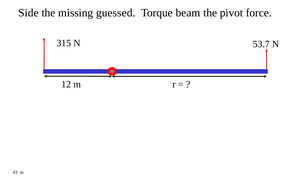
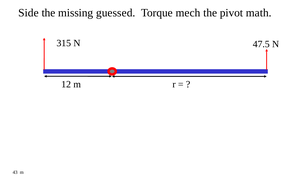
beam: beam -> mech (188, 13)
force: force -> math (259, 13)
53.7: 53.7 -> 47.5 (261, 44)
